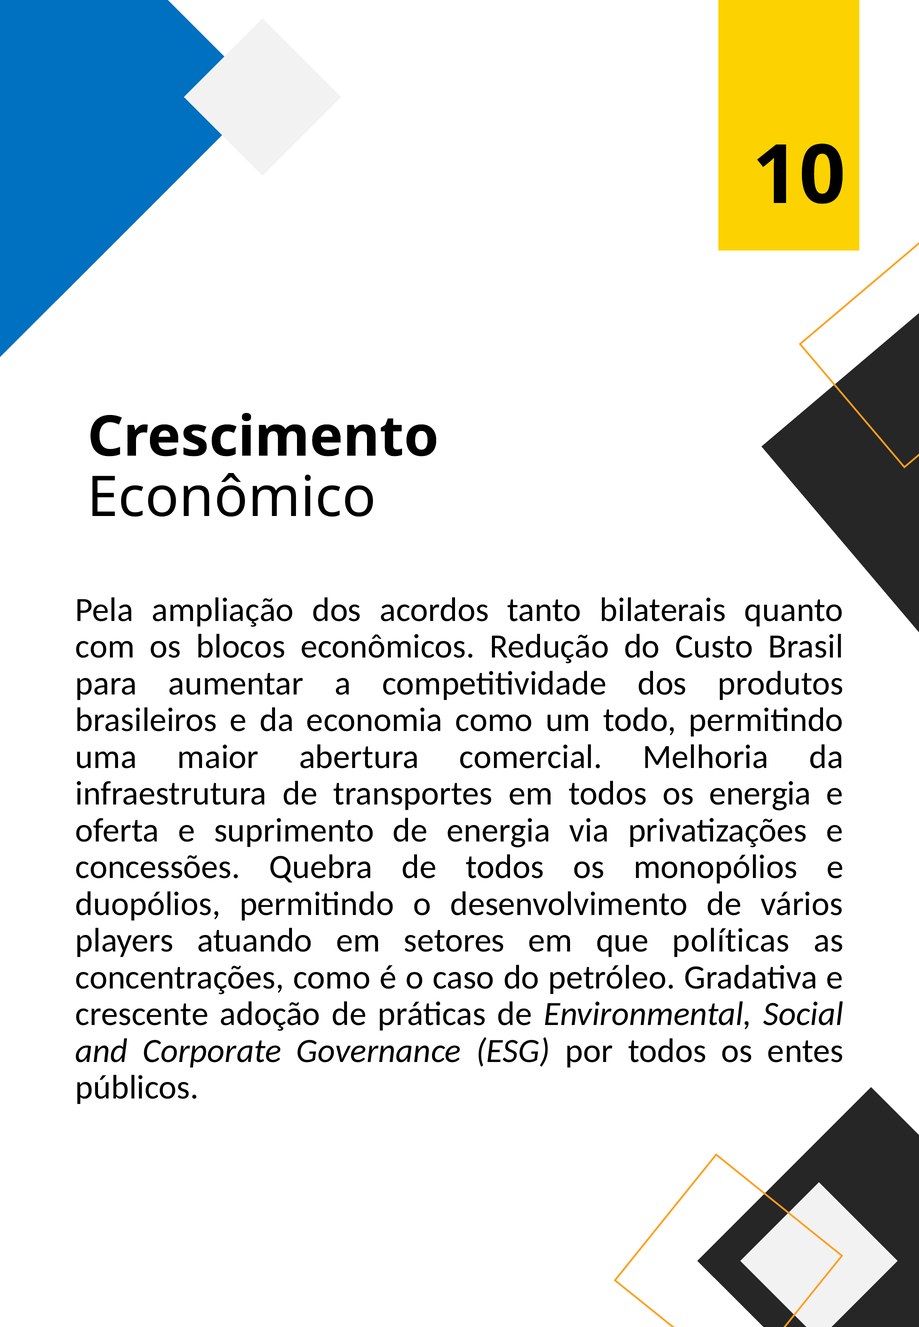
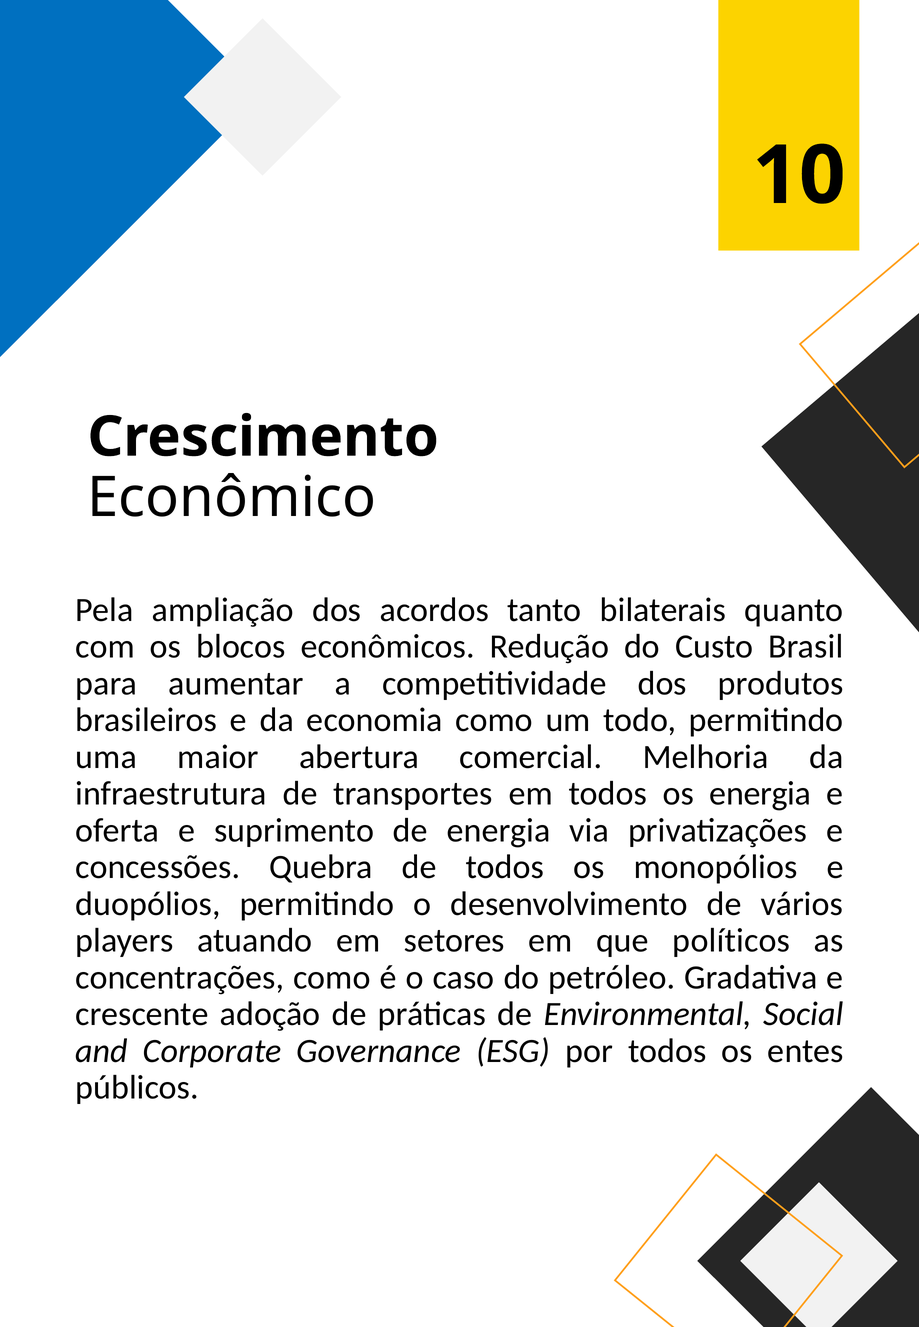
políticas: políticas -> políticos (731, 941)
